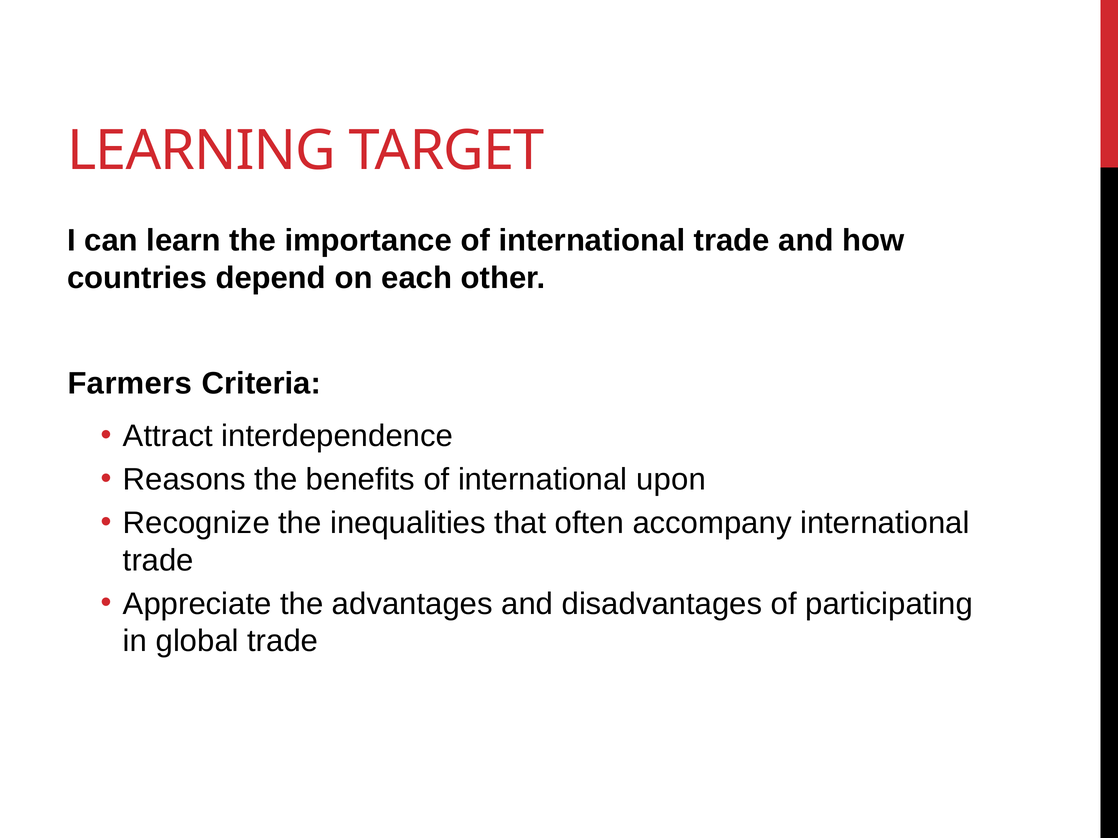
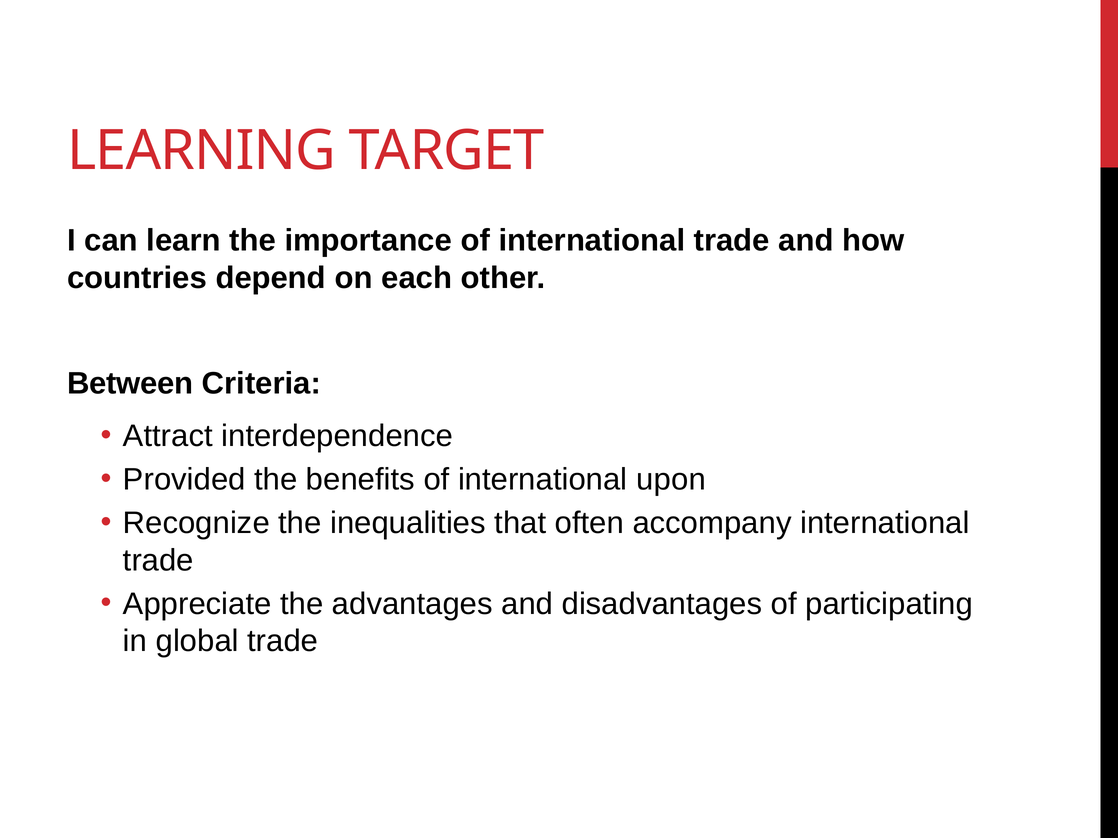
Farmers: Farmers -> Between (130, 384)
Reasons: Reasons -> Provided (184, 480)
